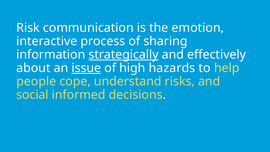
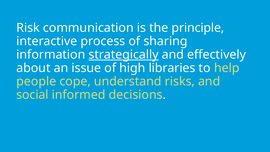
emotion: emotion -> principle (198, 28)
issue underline: present -> none (86, 68)
hazards: hazards -> libraries (172, 68)
